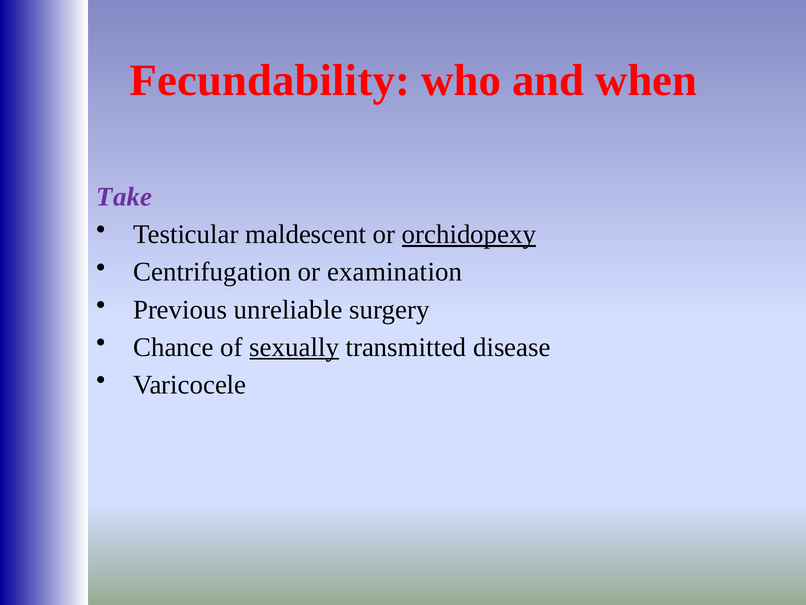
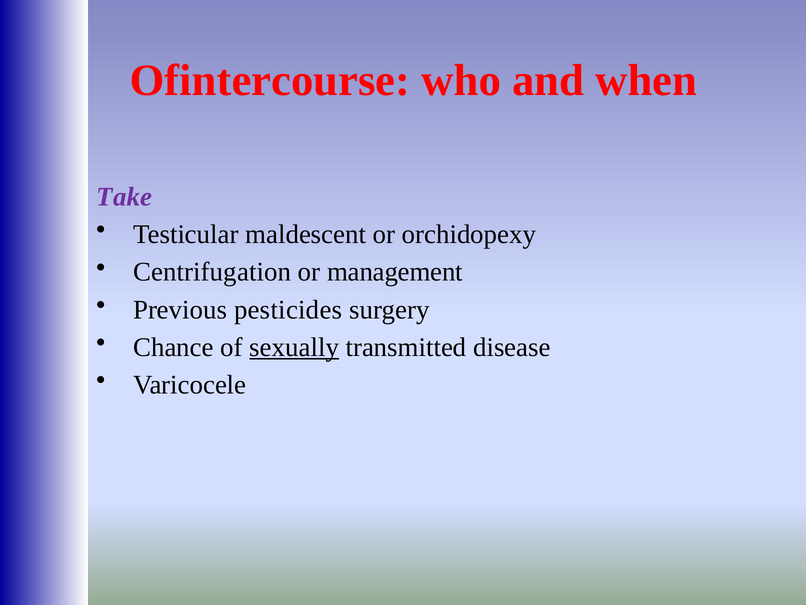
Fecundability: Fecundability -> Ofintercourse (270, 80)
orchidopexy underline: present -> none (469, 234)
examination: examination -> management (395, 272)
unreliable: unreliable -> pesticides (288, 309)
